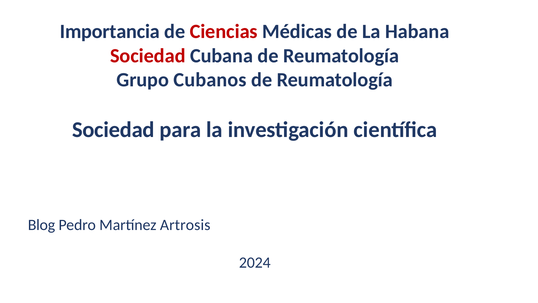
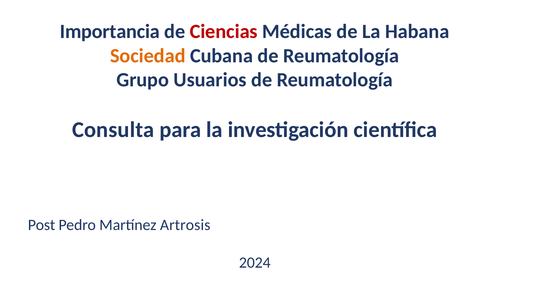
Sociedad colour: red -> orange (148, 56)
Cubanos: Cubanos -> Usuarios (210, 80)
Sociedad: Sociedad -> Consulta (113, 130)
Blog: Blog -> Post (42, 225)
